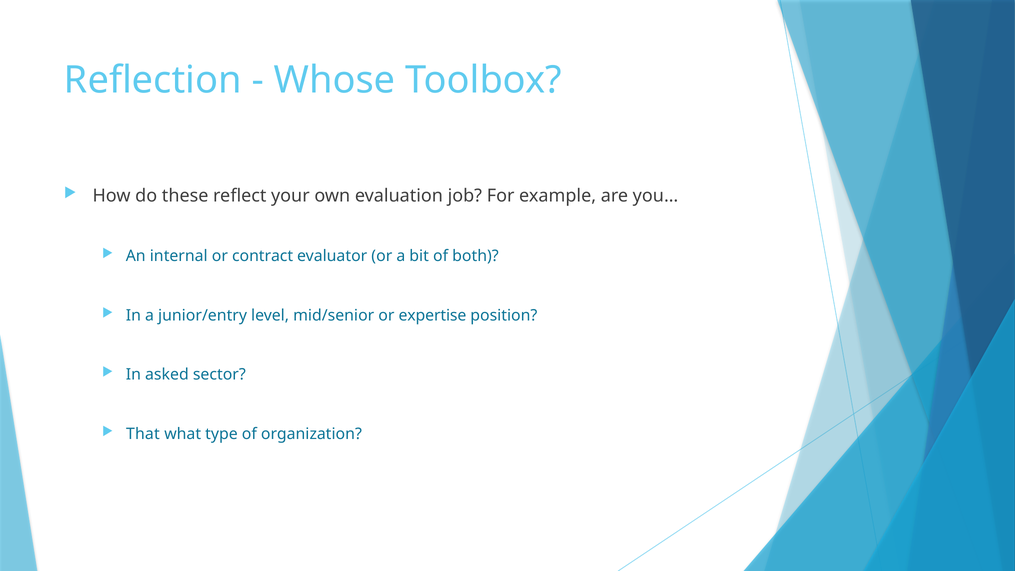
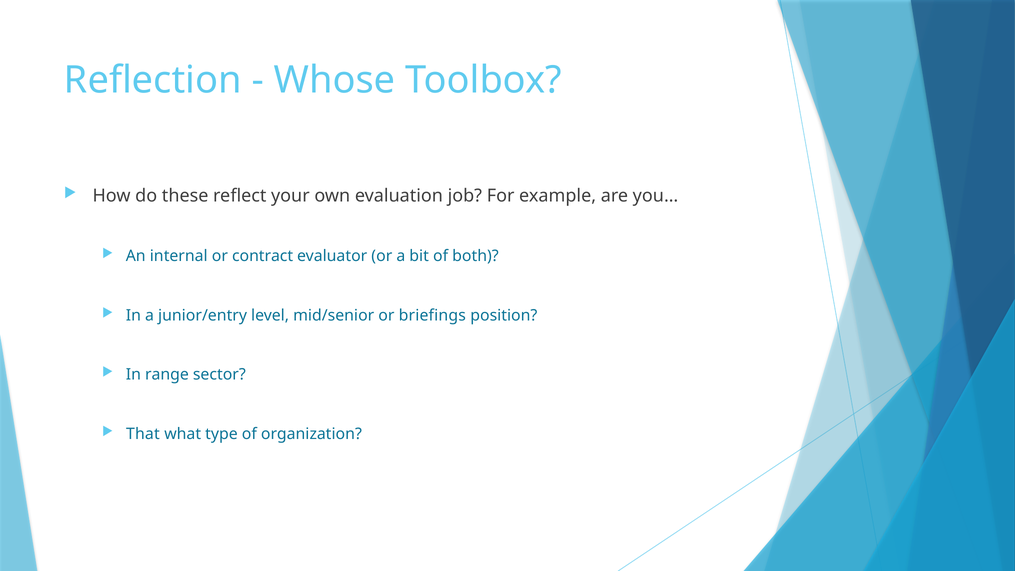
expertise: expertise -> briefings (432, 315)
asked: asked -> range (167, 375)
